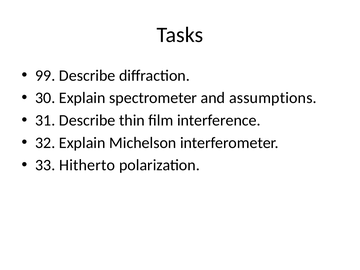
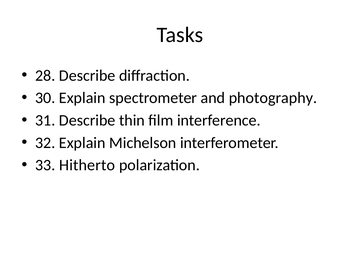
99: 99 -> 28 (45, 76)
assumptions: assumptions -> photography (273, 98)
